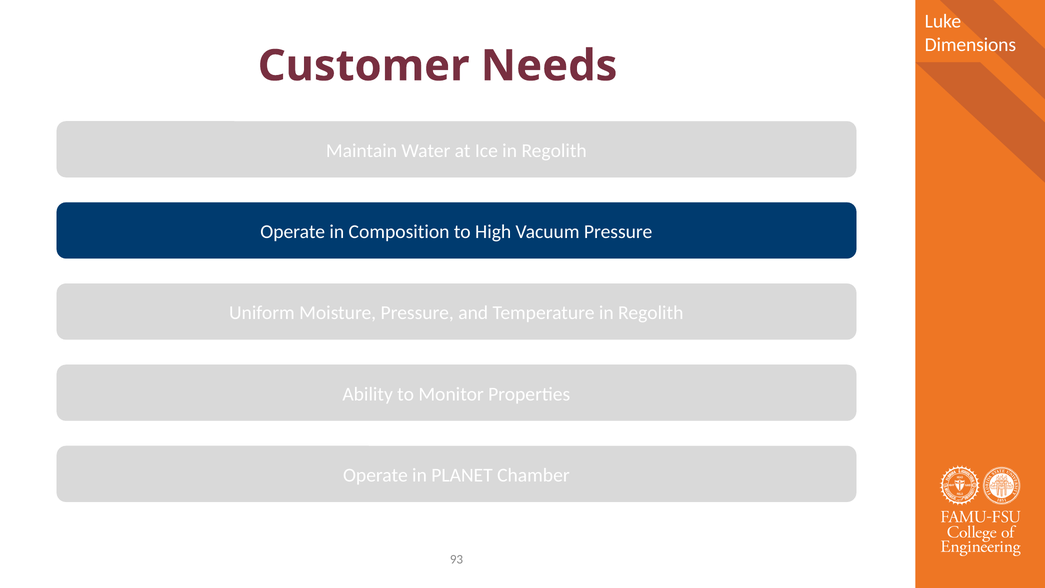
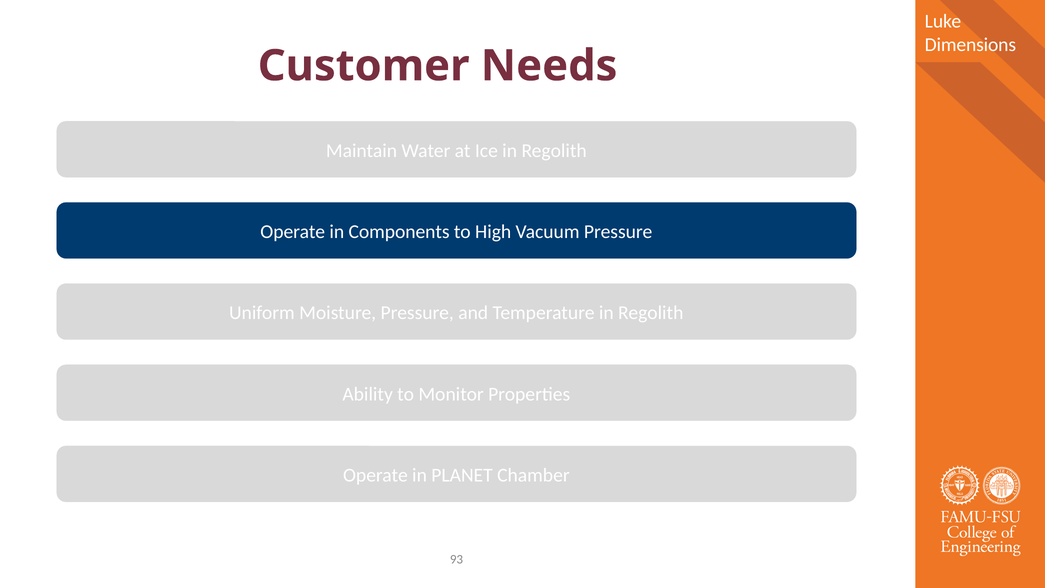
Composition: Composition -> Components (399, 232)
